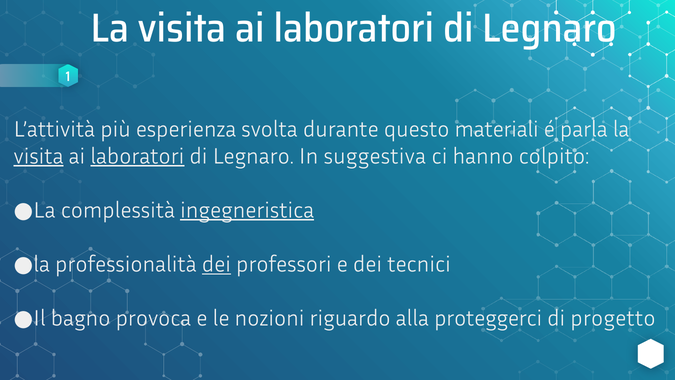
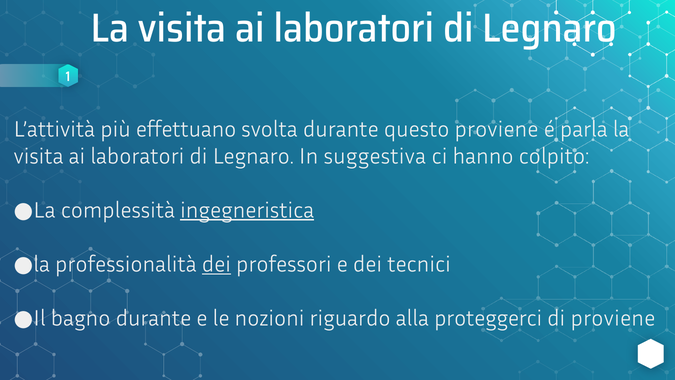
esperienza: esperienza -> effettuano (186, 129)
questo materiali: materiali -> proviene (497, 129)
visita underline: present -> none (39, 156)
laboratori underline: present -> none (137, 156)
bagno provoca: provoca -> durante (153, 318)
di progetto: progetto -> proviene (613, 318)
